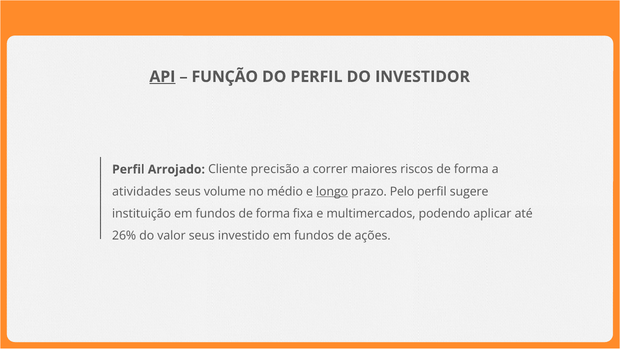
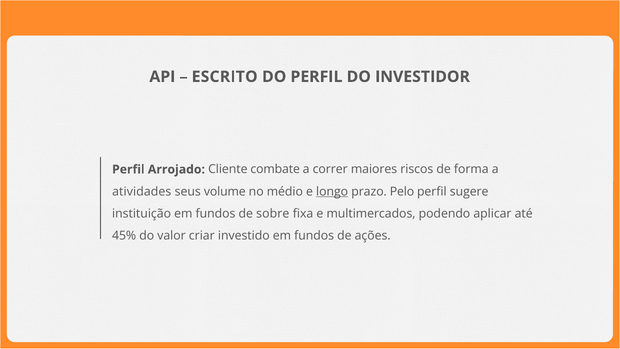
API underline: present -> none (162, 77)
FUNÇÃO: FUNÇÃO -> ESCRITO (225, 77)
precisão: precisão -> combate (275, 169)
fundos de forma: forma -> sobre (273, 213)
26%: 26% -> 45% (124, 236)
valor seus: seus -> criar (202, 236)
